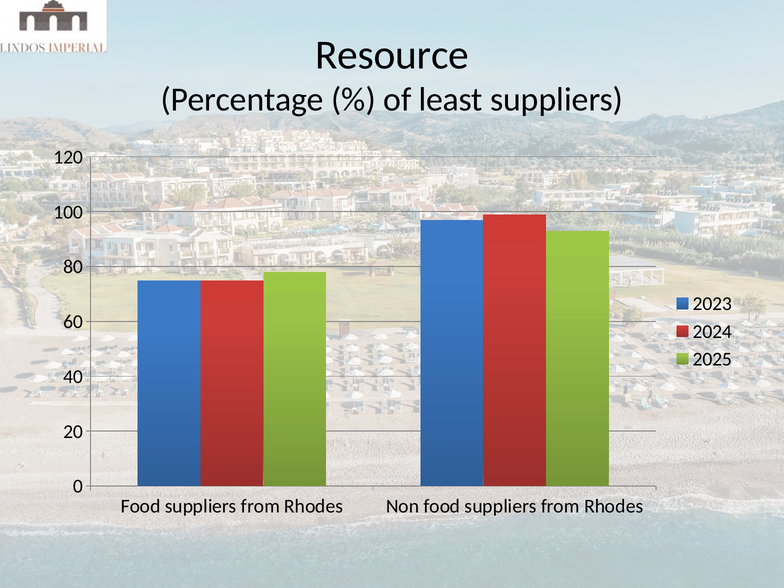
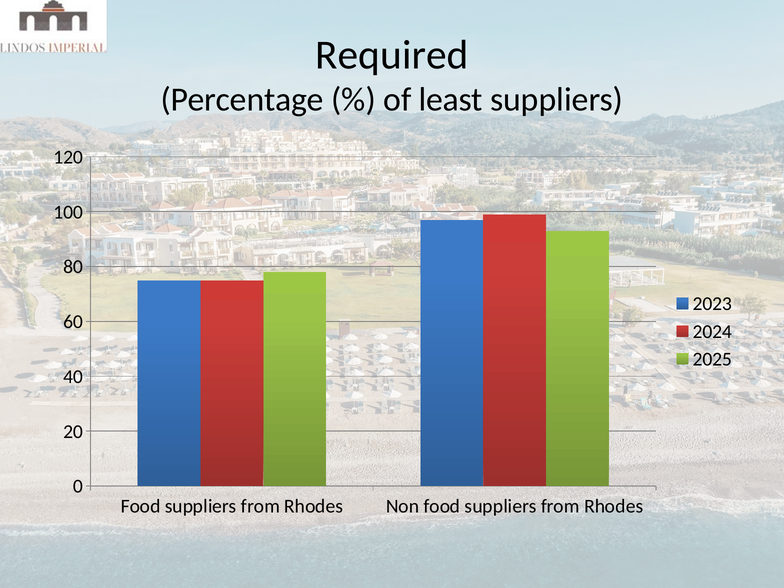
Resource: Resource -> Required (392, 55)
